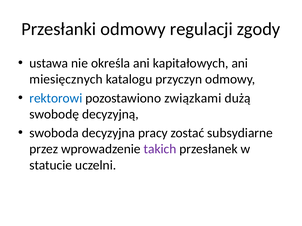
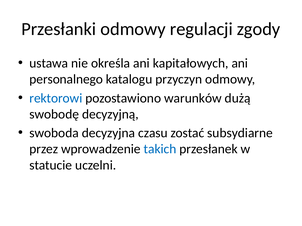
miesięcznych: miesięcznych -> personalnego (66, 79)
związkami: związkami -> warunków (193, 98)
pracy: pracy -> czasu (153, 133)
takich colour: purple -> blue (160, 149)
